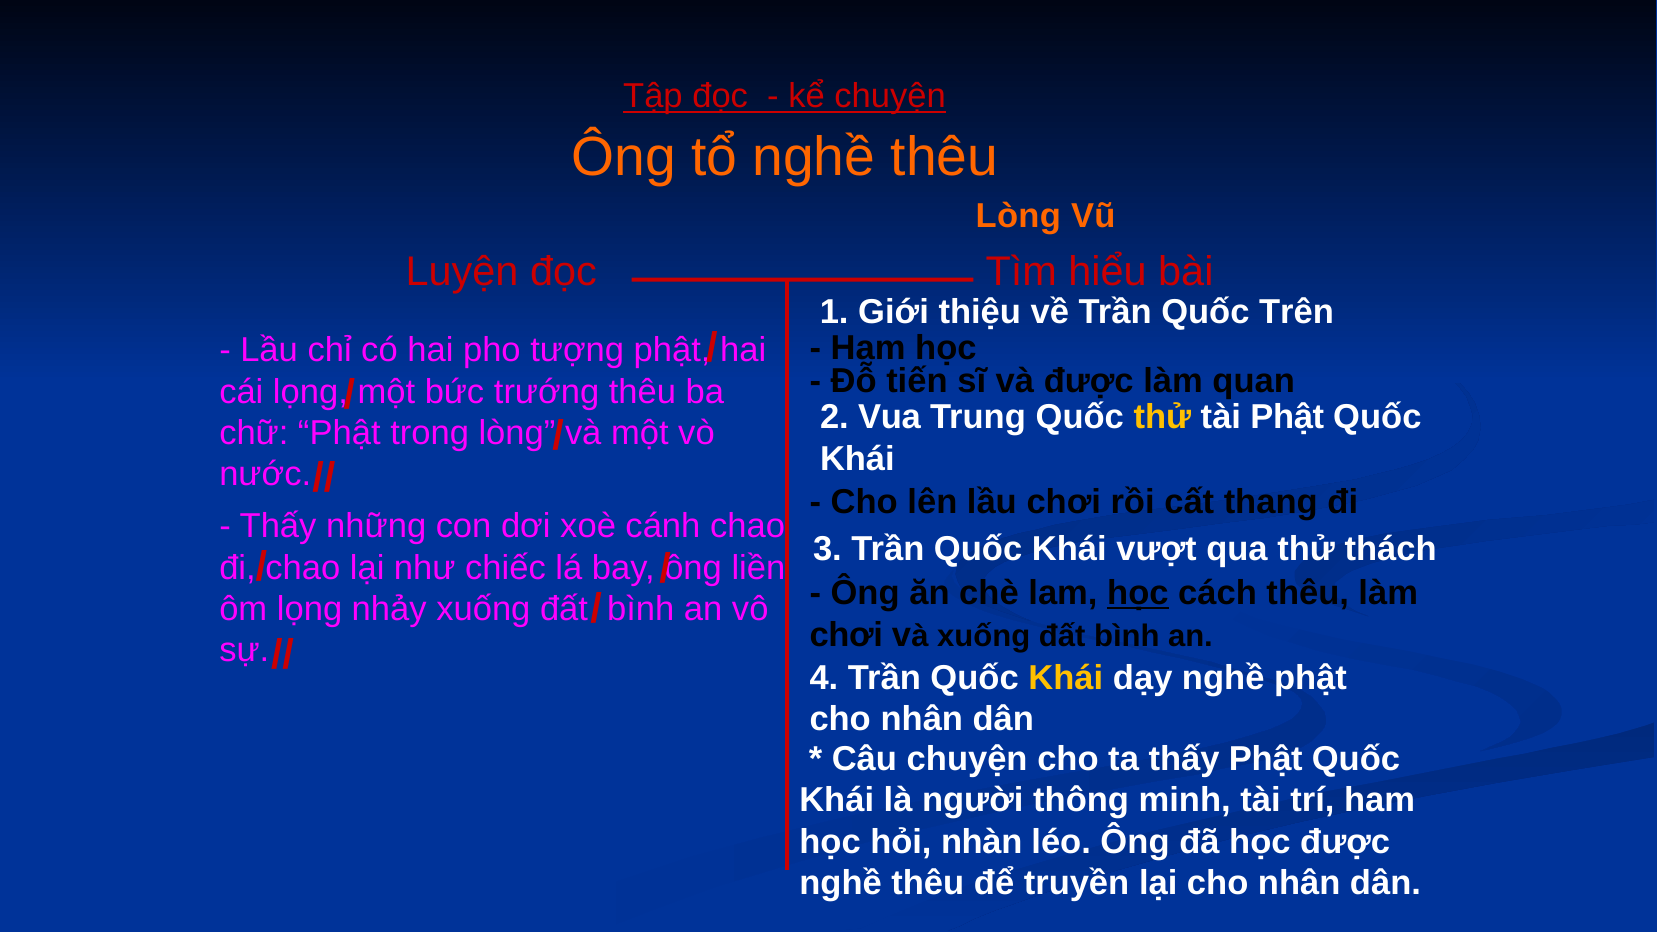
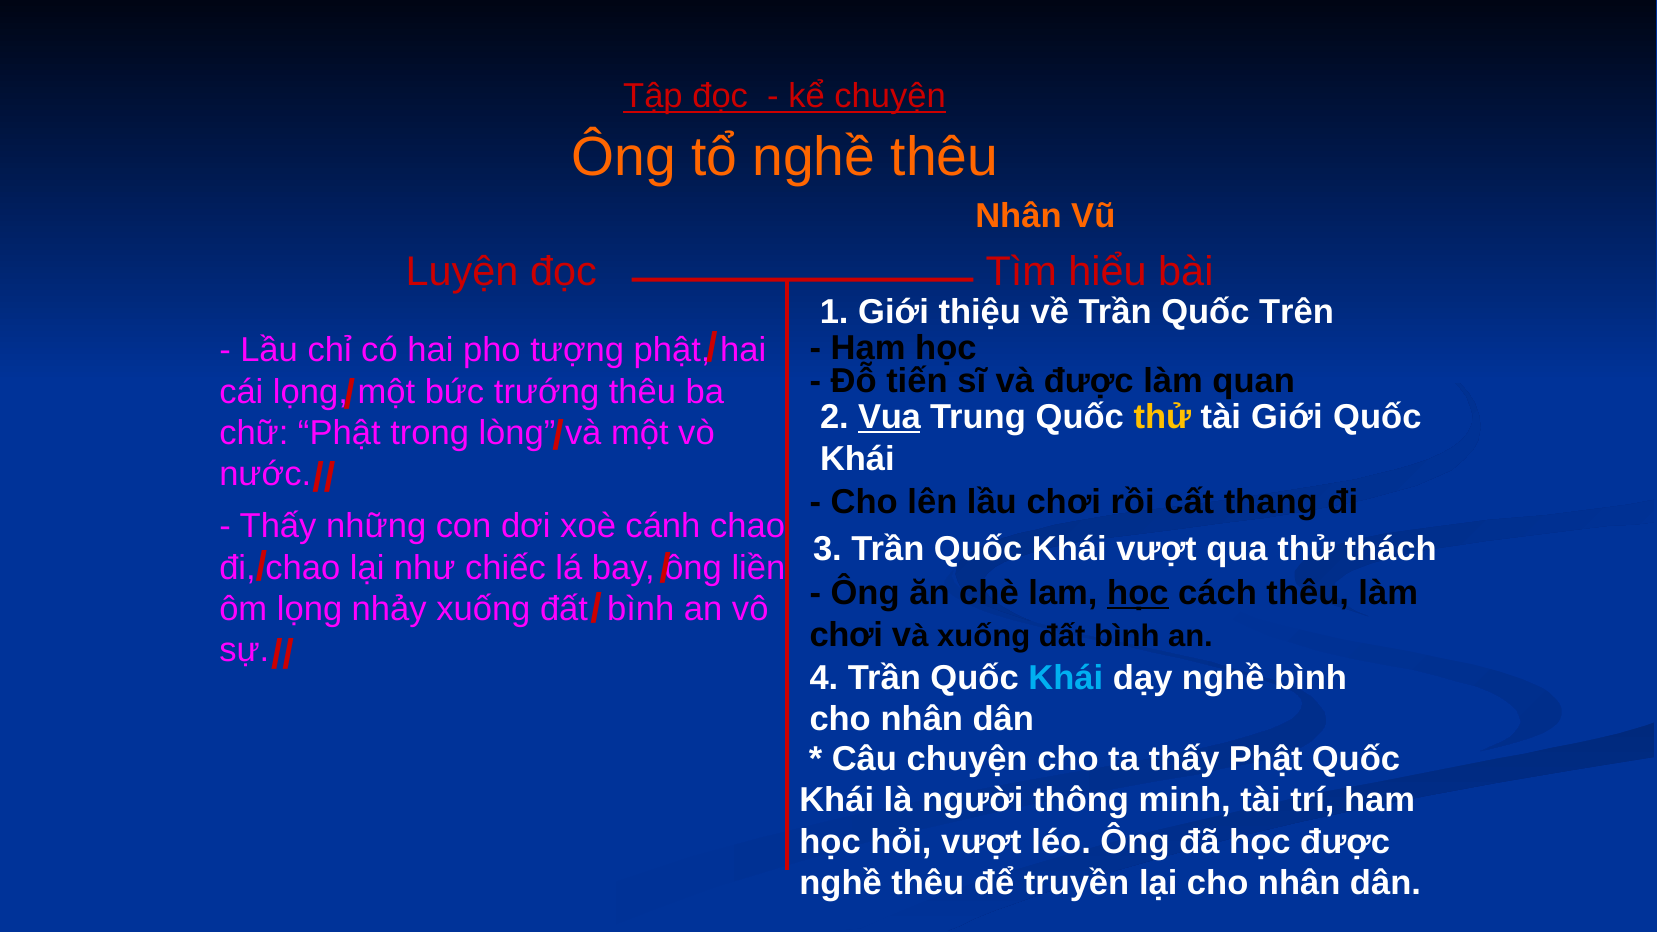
Lòng: Lòng -> Nhân (1018, 216)
Vua underline: none -> present (889, 418)
tài Phật: Phật -> Giới (1287, 418)
Khái colour: yellow -> light blue (1066, 678)
nghề phật: phật -> bình (1311, 678)
hỏi nhàn: nhàn -> vượt (981, 842)
